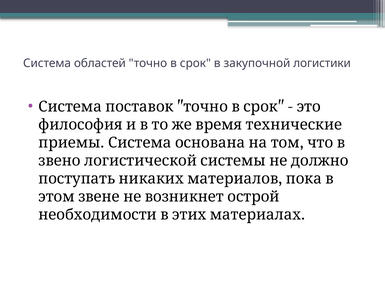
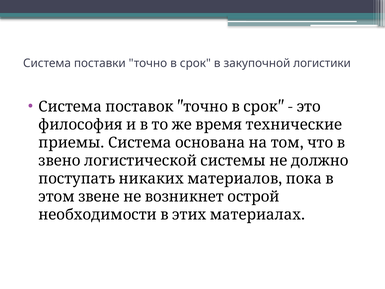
областей: областей -> поставки (100, 63)
